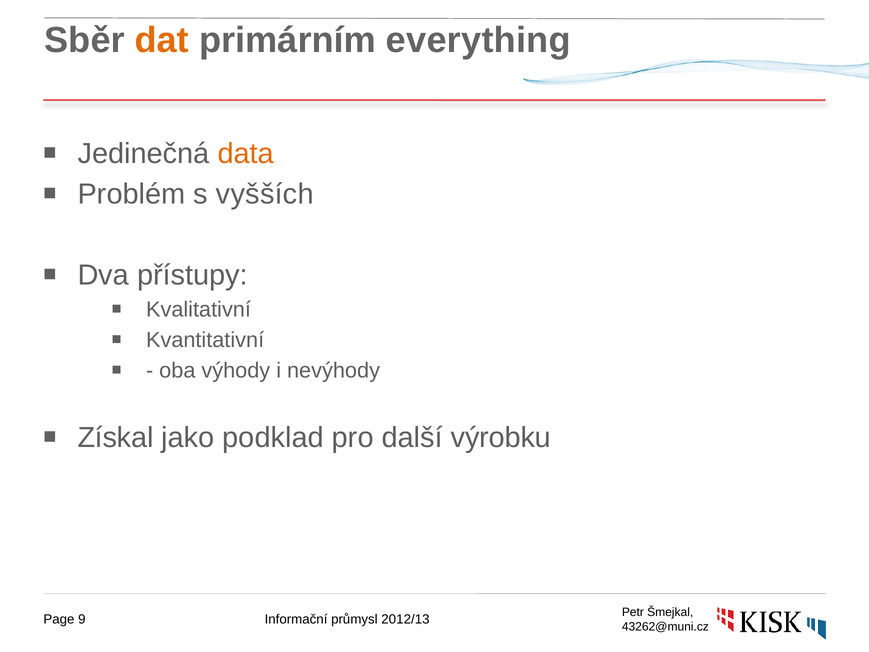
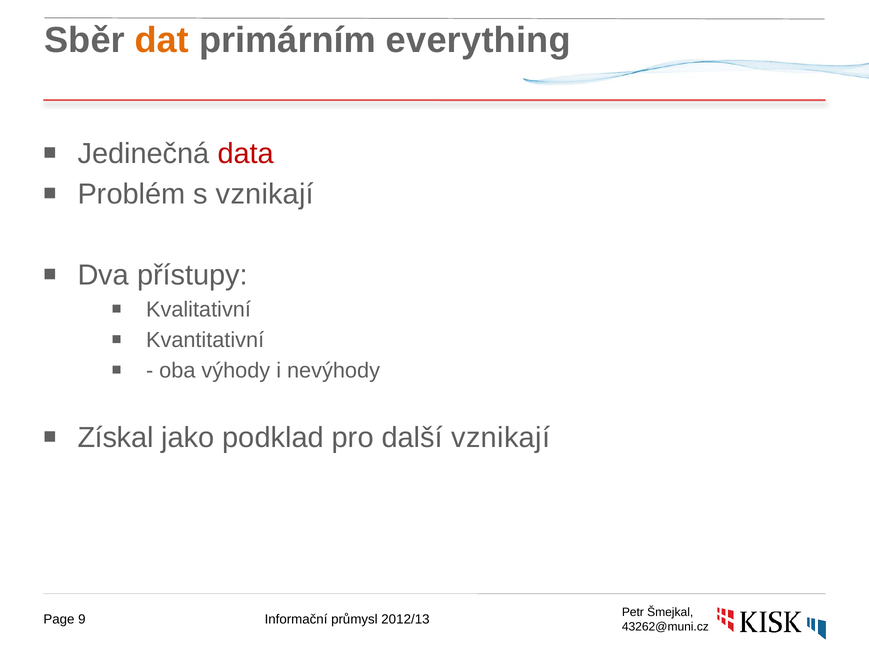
data colour: orange -> red (246, 154)
s vyšších: vyšších -> vznikají (265, 194)
další výrobku: výrobku -> vznikají (501, 438)
